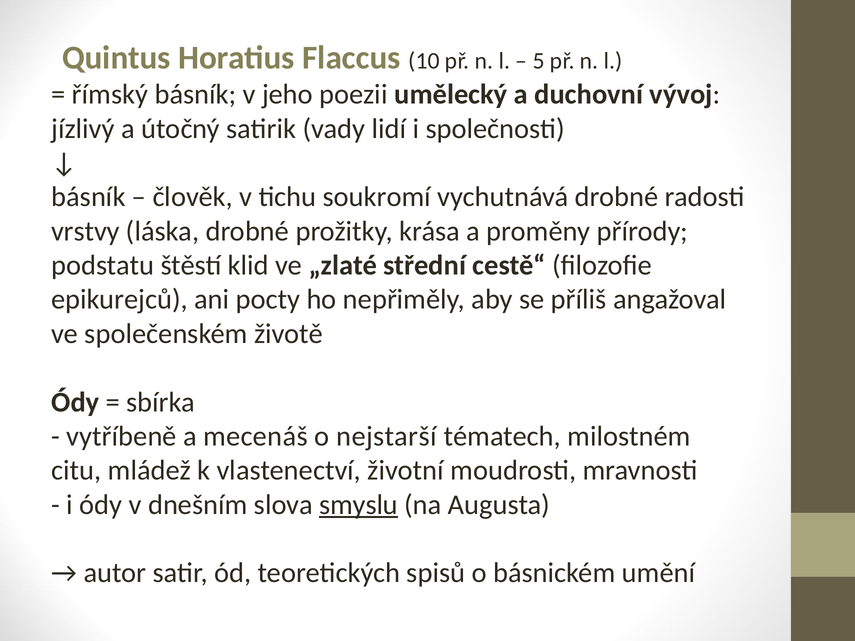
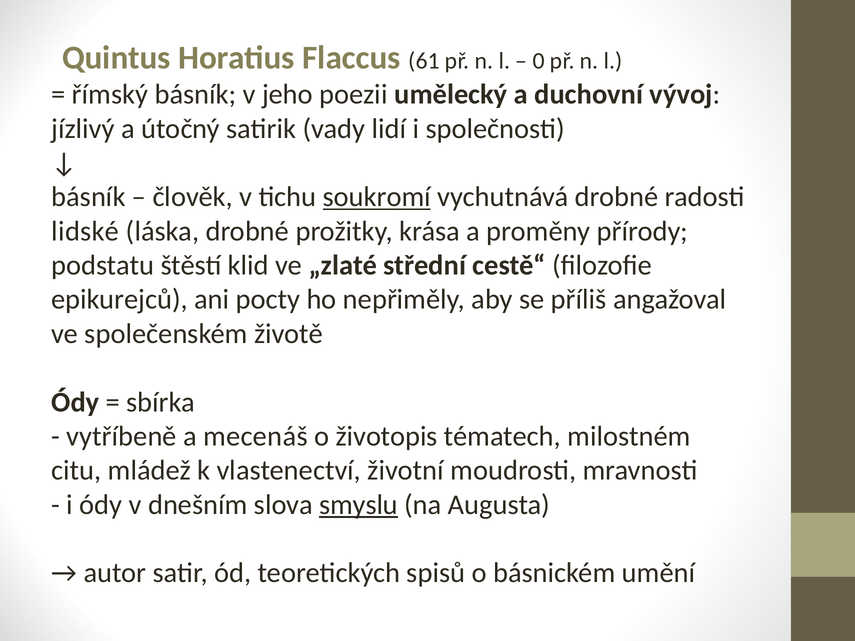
10: 10 -> 61 (424, 61)
5: 5 -> 0 (539, 61)
soukromí underline: none -> present (377, 197)
vrstvy: vrstvy -> lidské (85, 231)
nejstarší: nejstarší -> životopis (387, 436)
